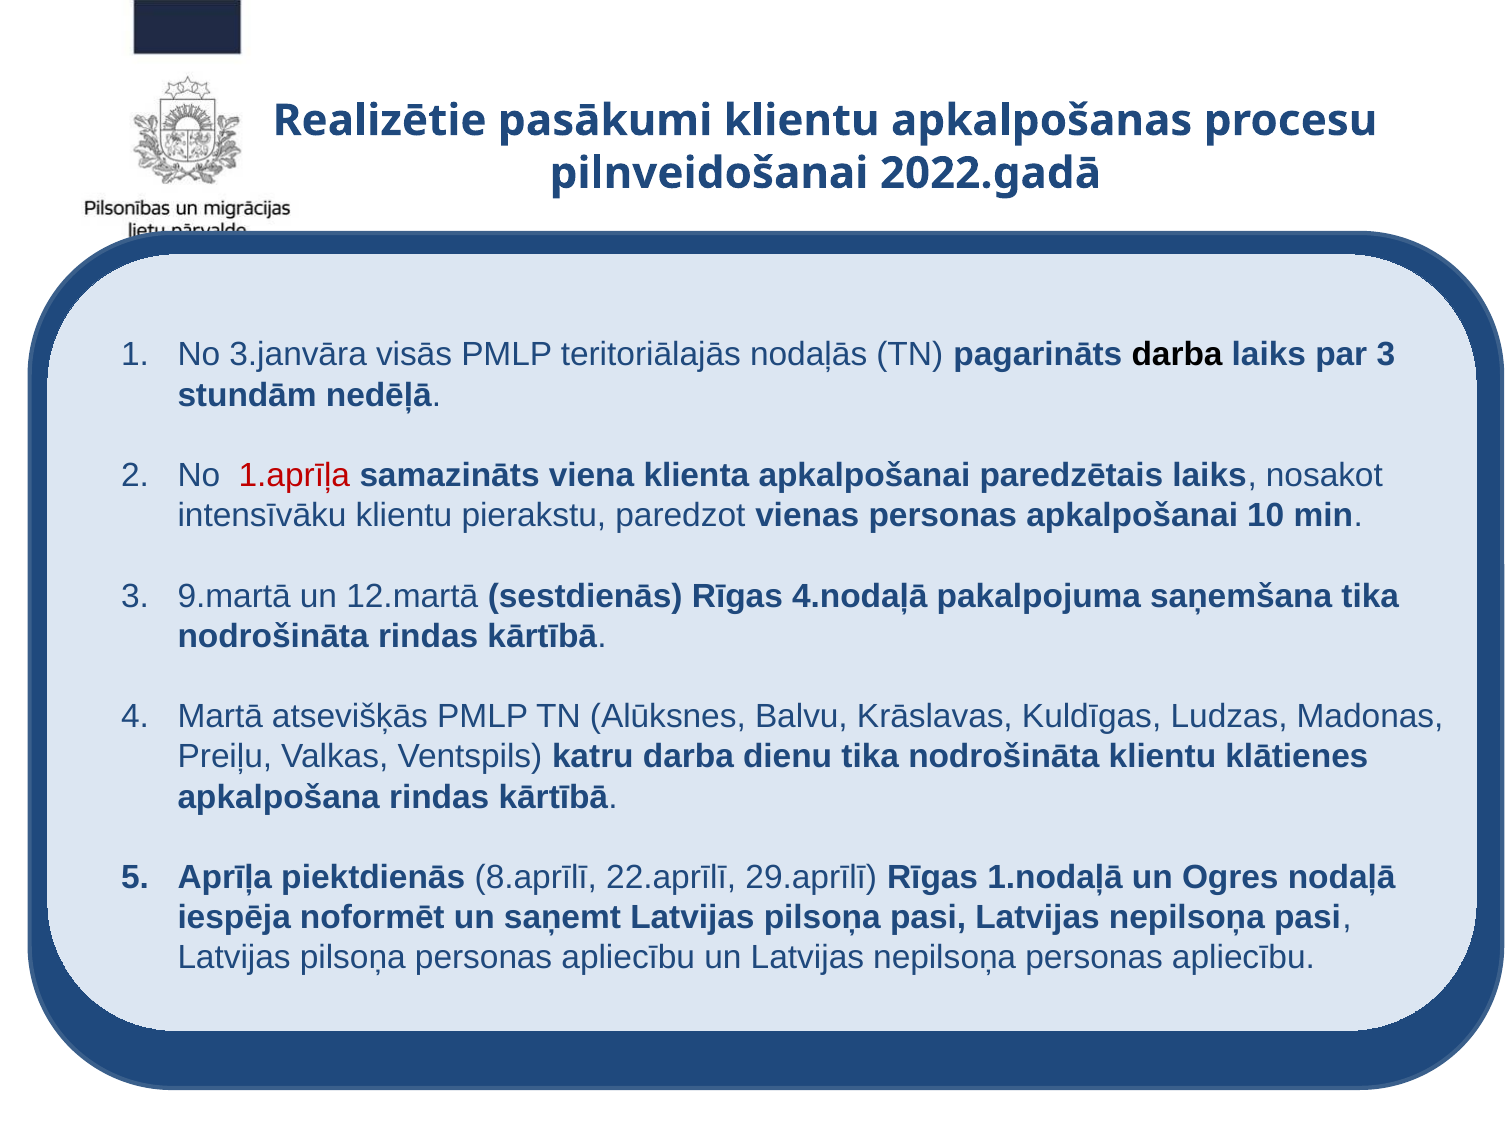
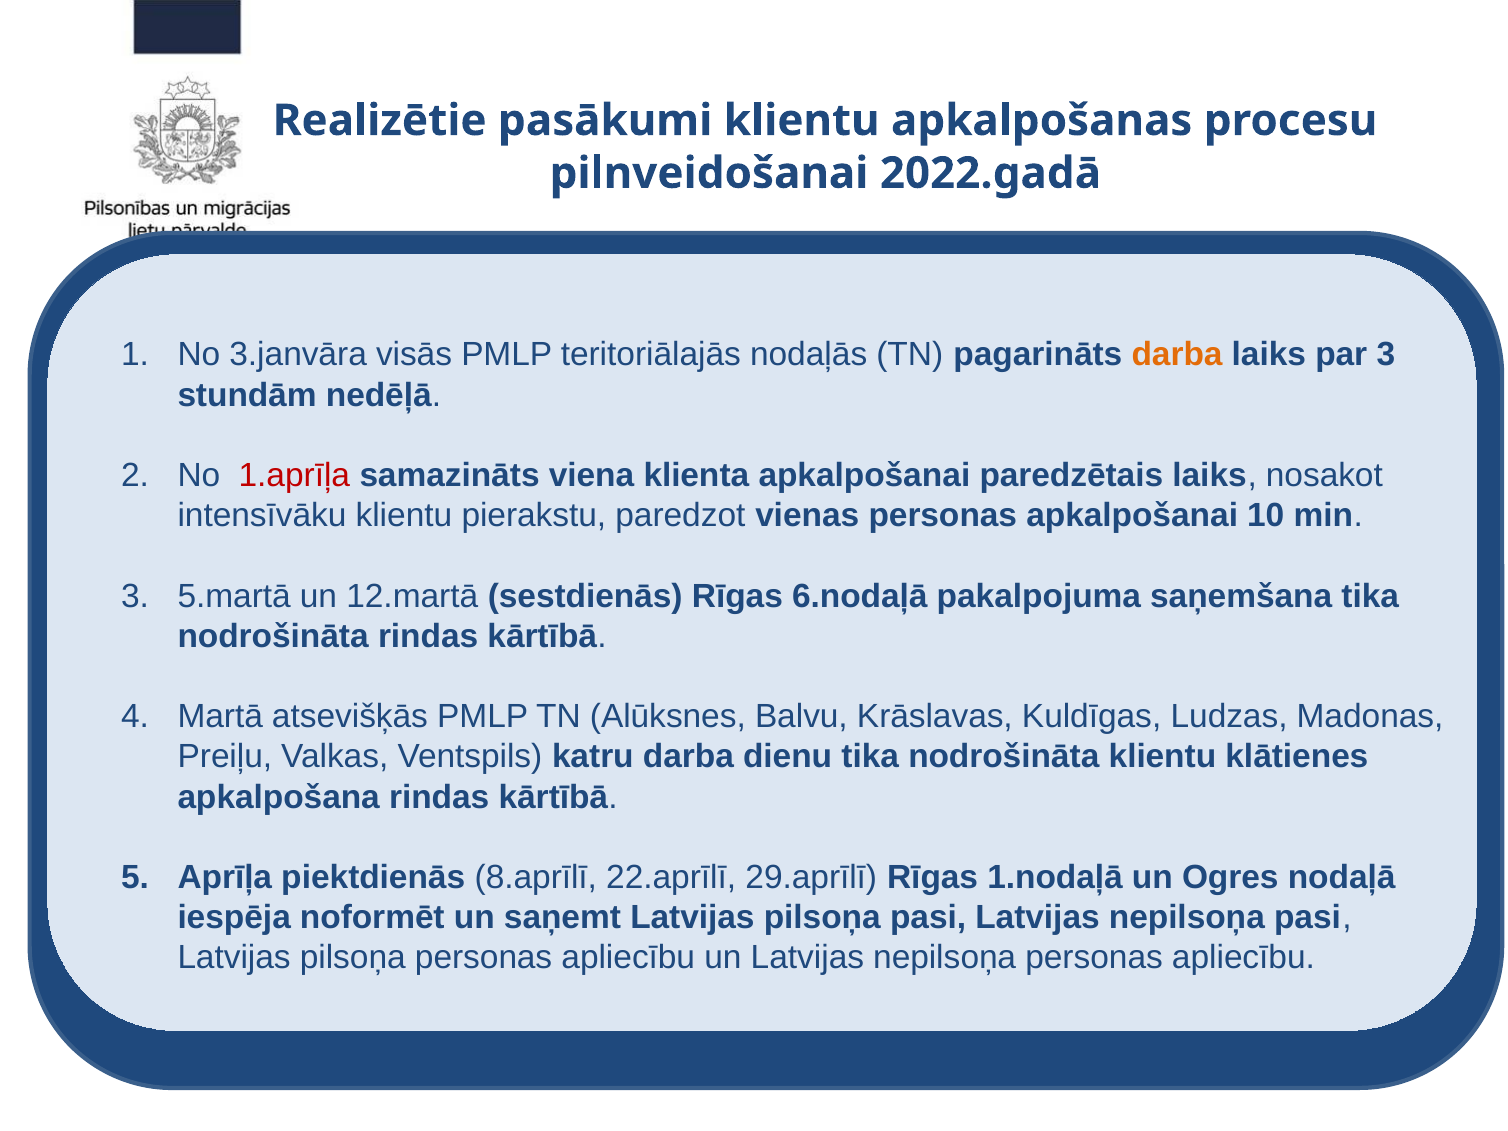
darba colour: black -> orange (1177, 355)
9.martā: 9.martā -> 5.martā (234, 596)
4.nodaļā: 4.nodaļā -> 6.nodaļā (860, 596)
